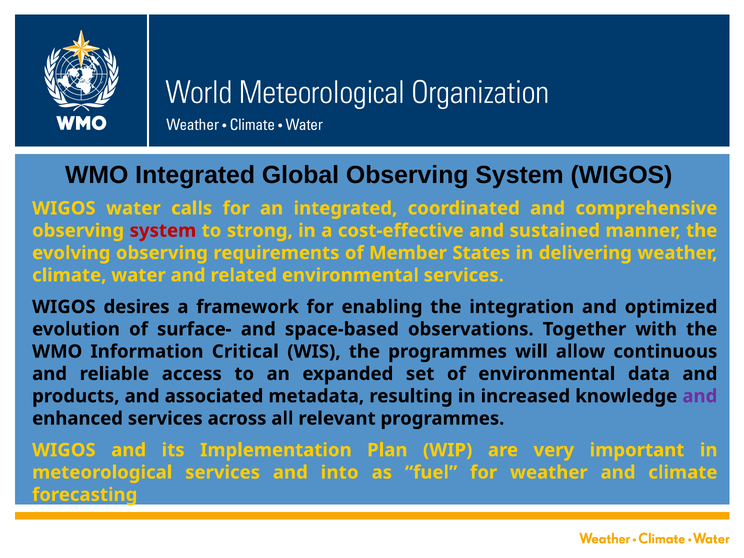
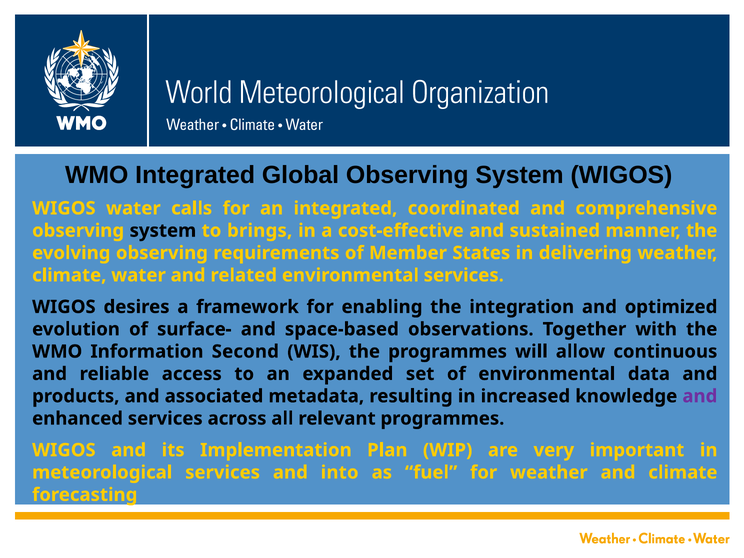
system colour: red -> black (163, 231)
strong: strong -> brings (260, 231)
Critical: Critical -> Second (245, 352)
